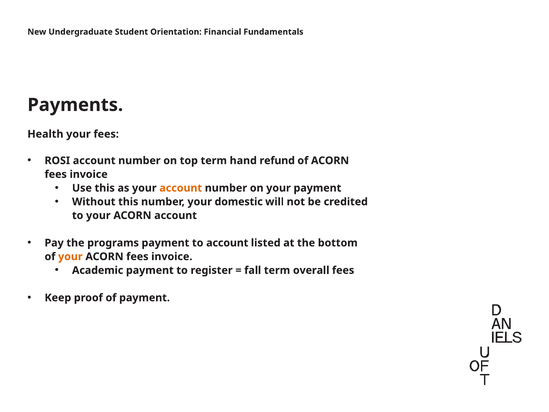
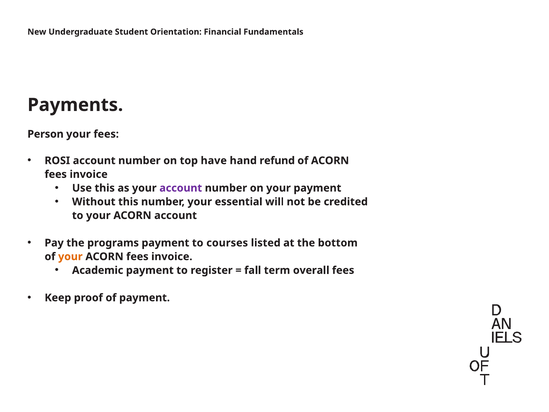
Health: Health -> Person (45, 134)
top term: term -> have (214, 161)
account colour: orange -> purple (181, 188)
domestic: domestic -> essential (239, 202)
to account: account -> courses (227, 243)
